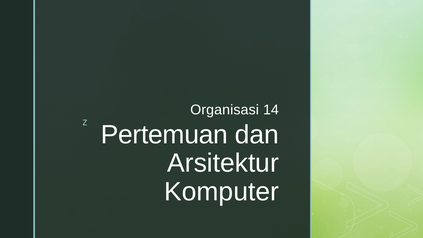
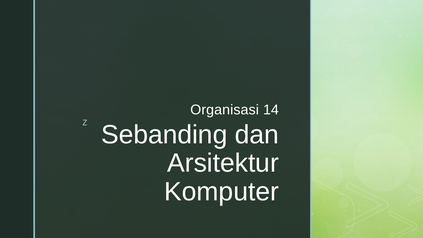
Pertemuan: Pertemuan -> Sebanding (164, 135)
